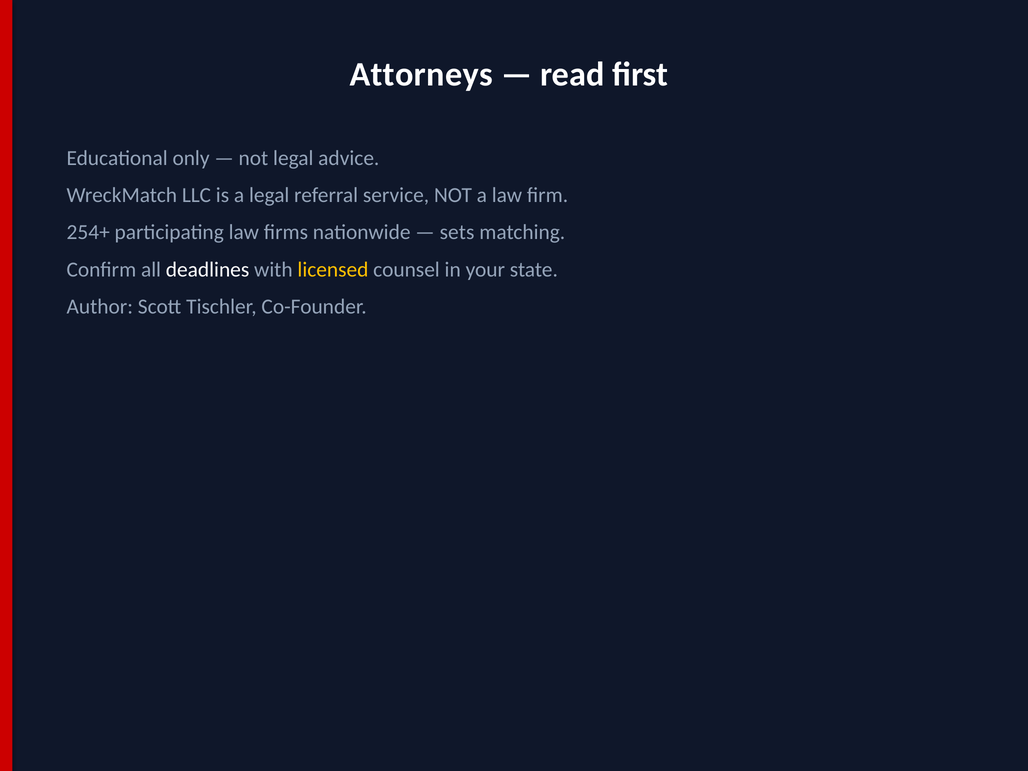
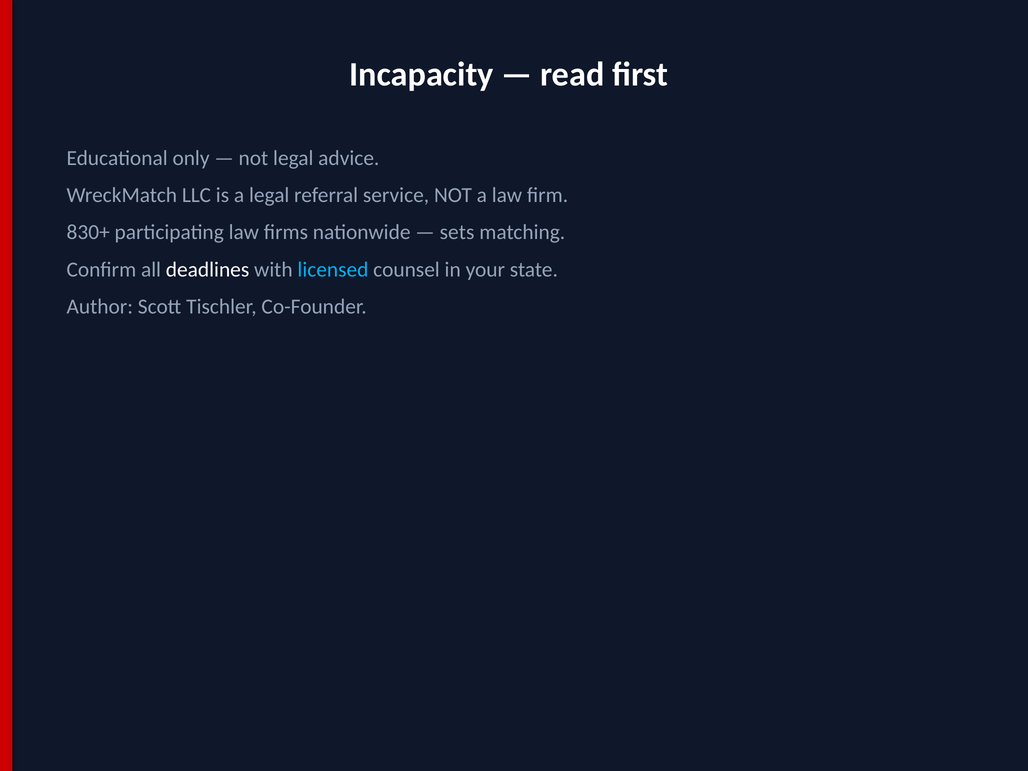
Attorneys: Attorneys -> Incapacity (421, 74)
254+: 254+ -> 830+ (88, 232)
licensed colour: yellow -> light blue (333, 270)
